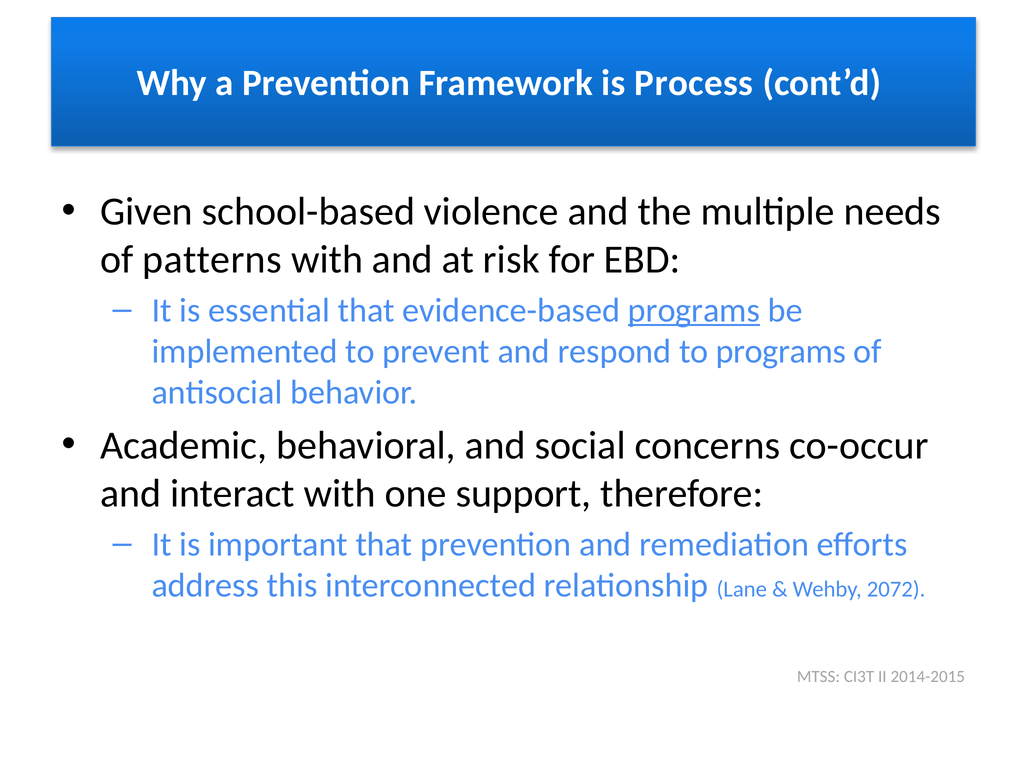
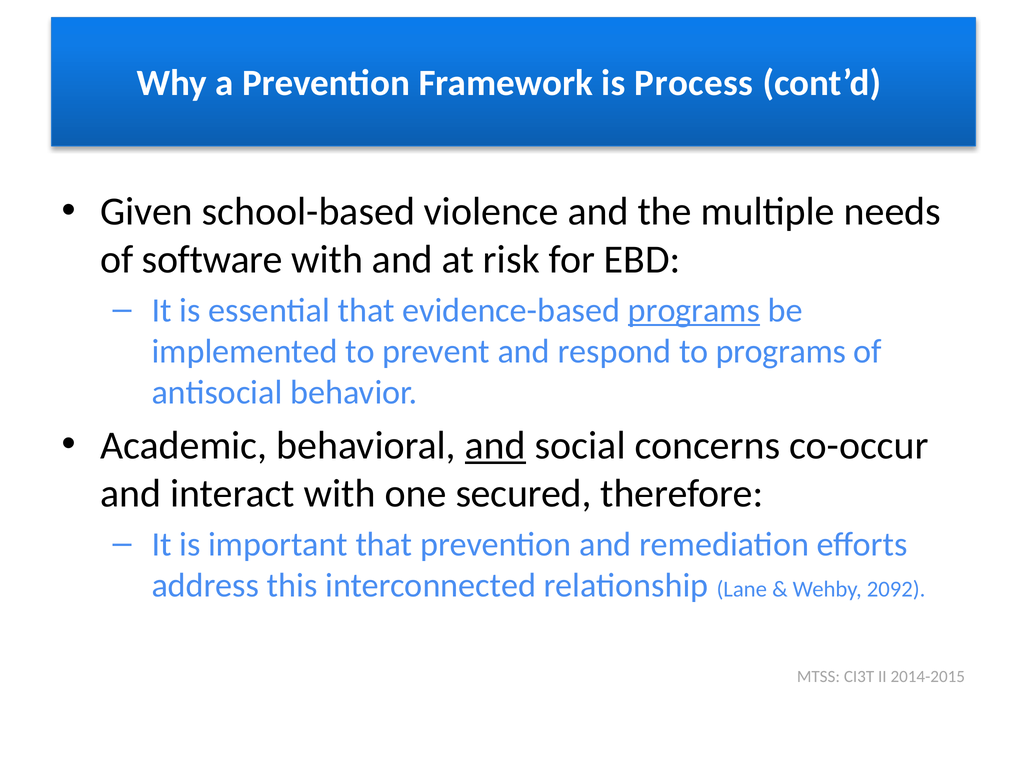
patterns: patterns -> software (212, 260)
and underline: none -> present (495, 446)
support: support -> secured (524, 494)
2072: 2072 -> 2092 (896, 589)
